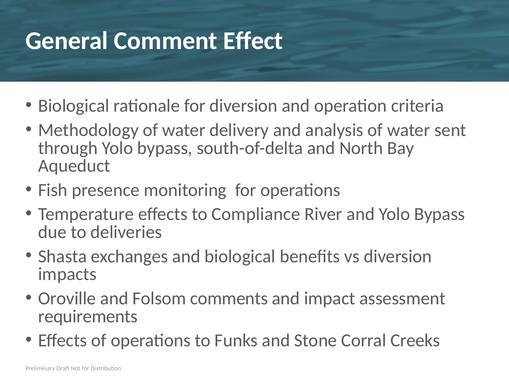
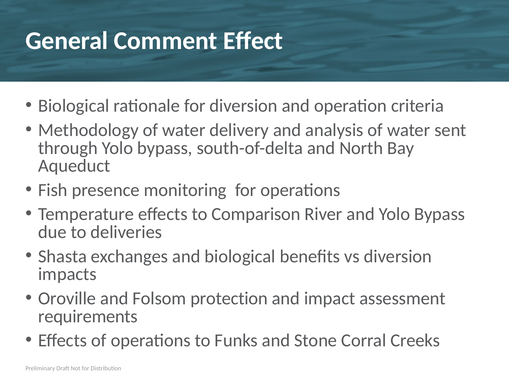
Compliance: Compliance -> Comparison (256, 214)
comments: comments -> protection (229, 298)
